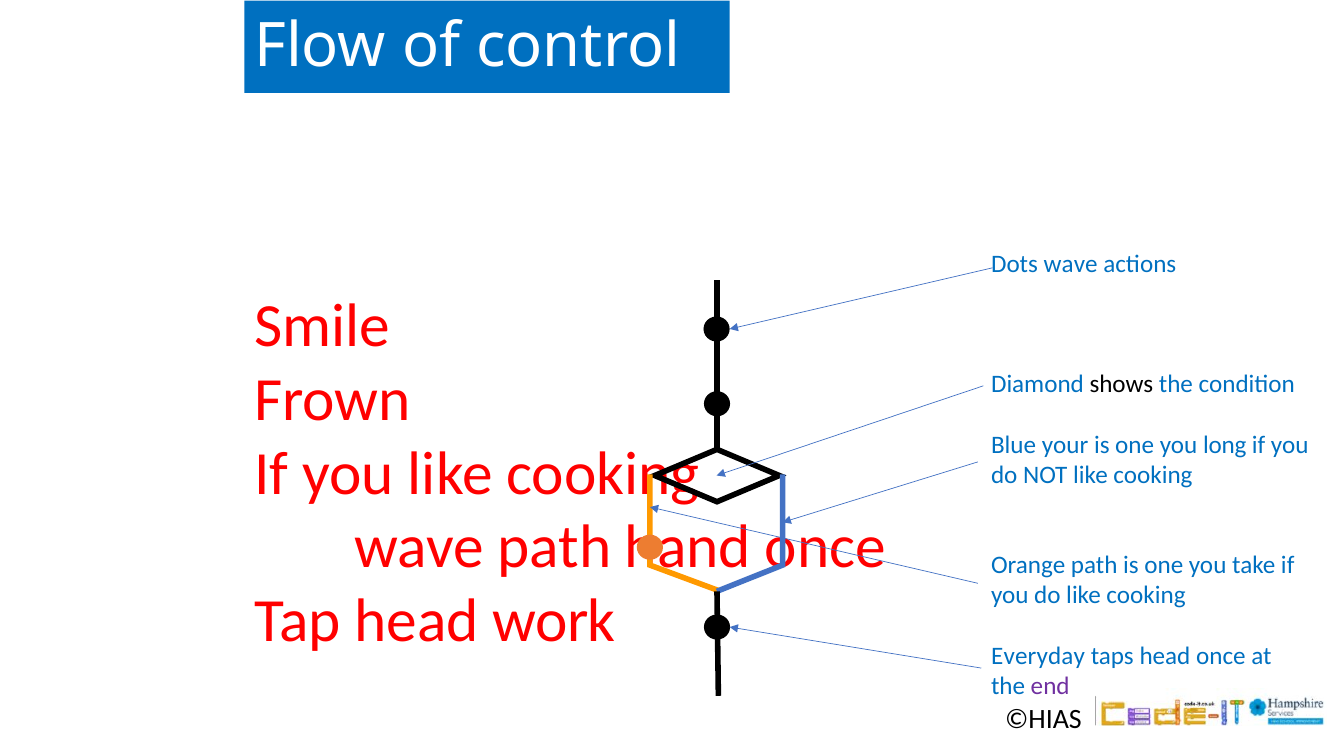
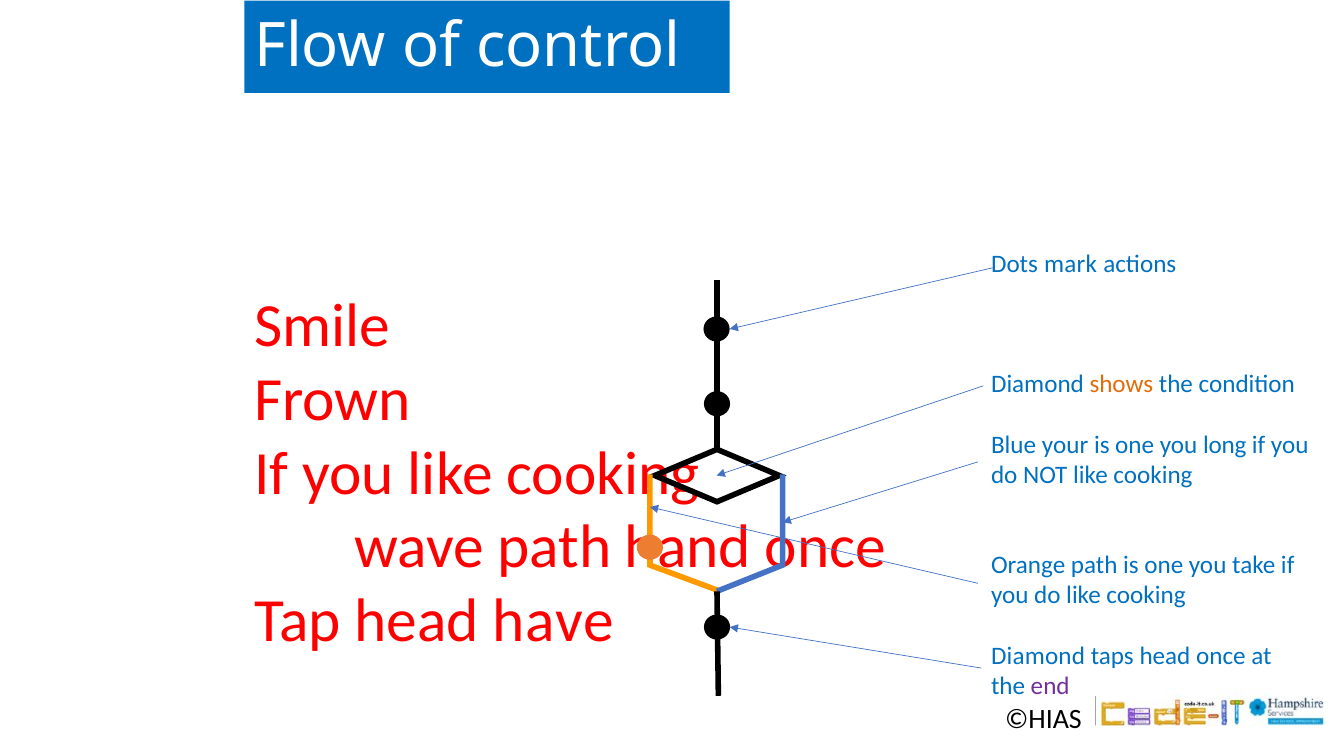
Dots wave: wave -> mark (1071, 264)
shows colour: black -> orange (1121, 384)
work: work -> have (553, 621)
Everyday: Everyday -> Diamond (1038, 656)
